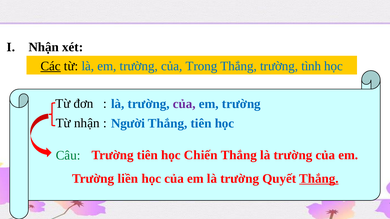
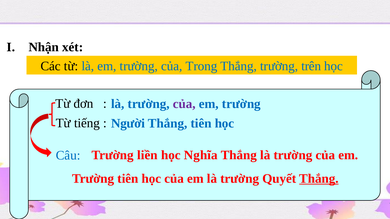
Các underline: present -> none (51, 66)
tình: tình -> trên (311, 66)
Từ nhận: nhận -> tiếng (87, 123)
Câu colour: green -> blue (68, 156)
Trường tiên: tiên -> liền (147, 155)
Chiến: Chiến -> Nghĩa (201, 155)
Trường liền: liền -> tiên (128, 179)
